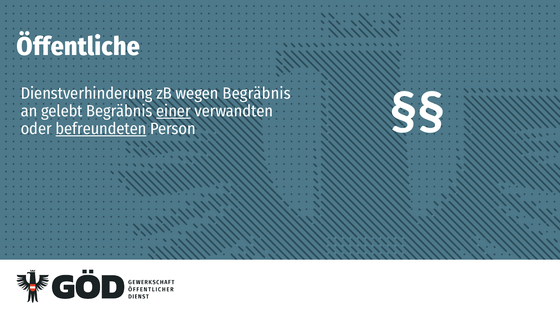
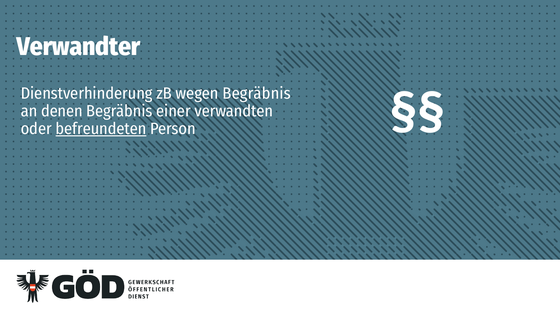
Öffentliche: Öffentliche -> Verwandter (78, 47)
gelebt: gelebt -> denen (62, 111)
einer underline: present -> none (173, 111)
